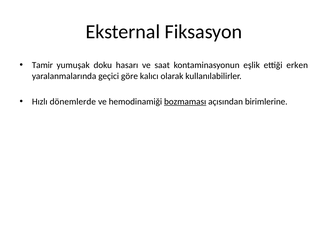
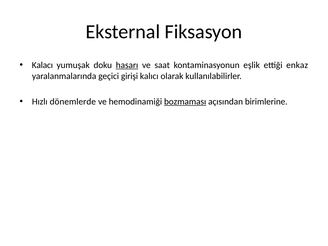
Tamir: Tamir -> Kalacı (42, 65)
hasarı underline: none -> present (127, 65)
erken: erken -> enkaz (297, 65)
göre: göre -> girişi (130, 76)
